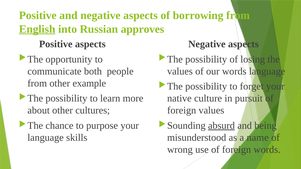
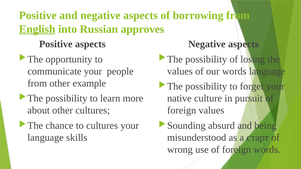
communicate both: both -> your (93, 71)
to purpose: purpose -> cultures (102, 126)
absurd underline: present -> none (221, 126)
name: name -> старт (258, 138)
